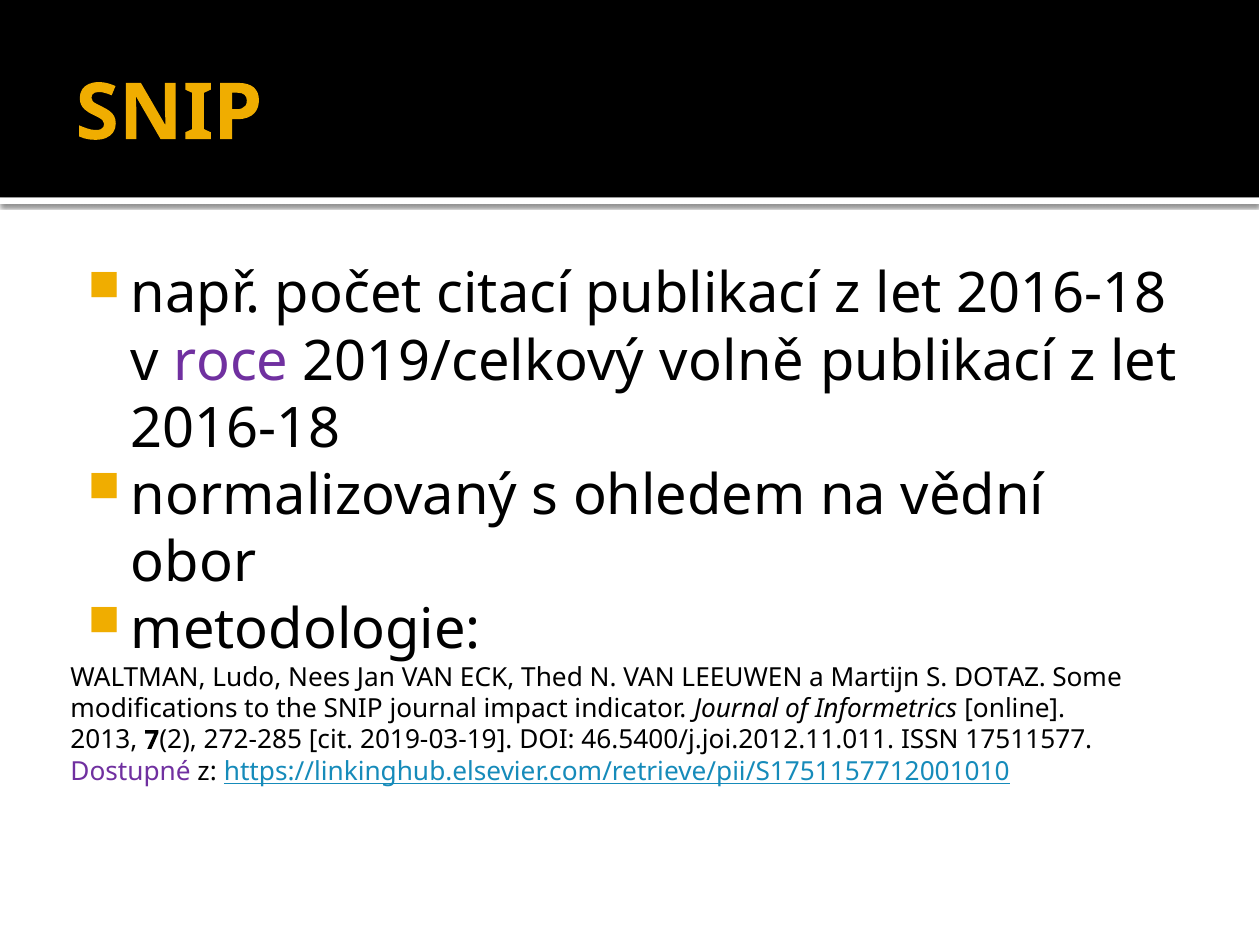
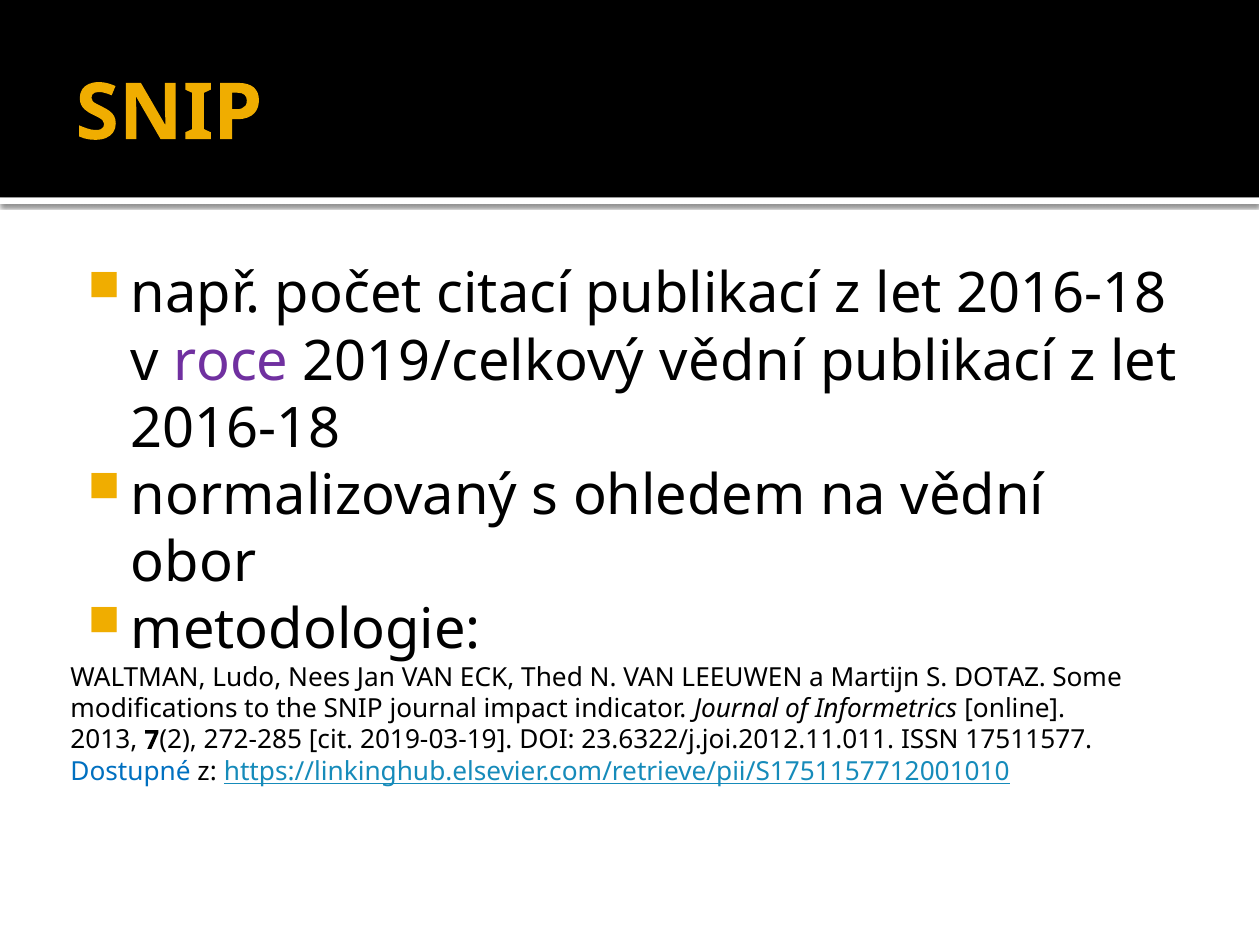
2019/celkový volně: volně -> vědní (732, 362)
46.5400/j.joi.2012.11.011: 46.5400/j.joi.2012.11.011 -> 23.6322/j.joi.2012.11.011 (738, 741)
Dostupné colour: purple -> blue (131, 772)
